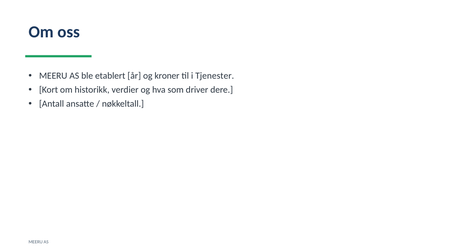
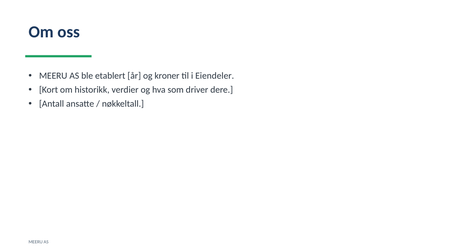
Tjenester: Tjenester -> Eiendeler (215, 76)
